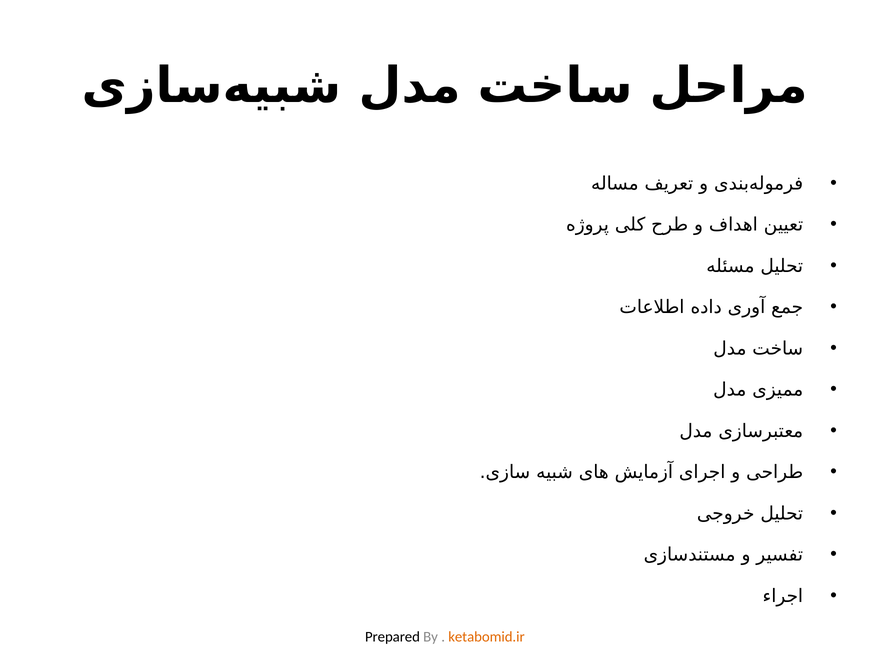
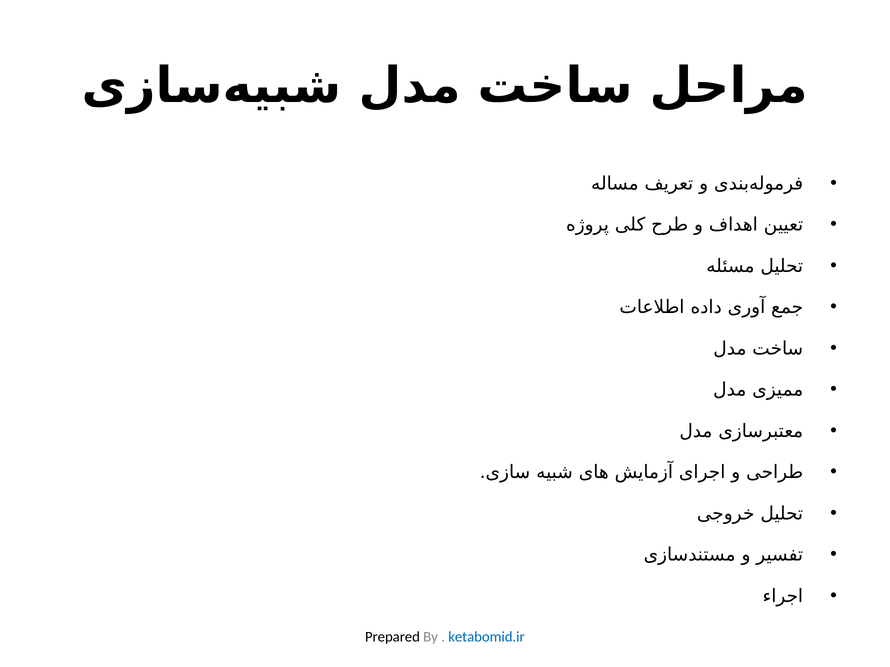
ketabomid.ir colour: orange -> blue (486, 637)
